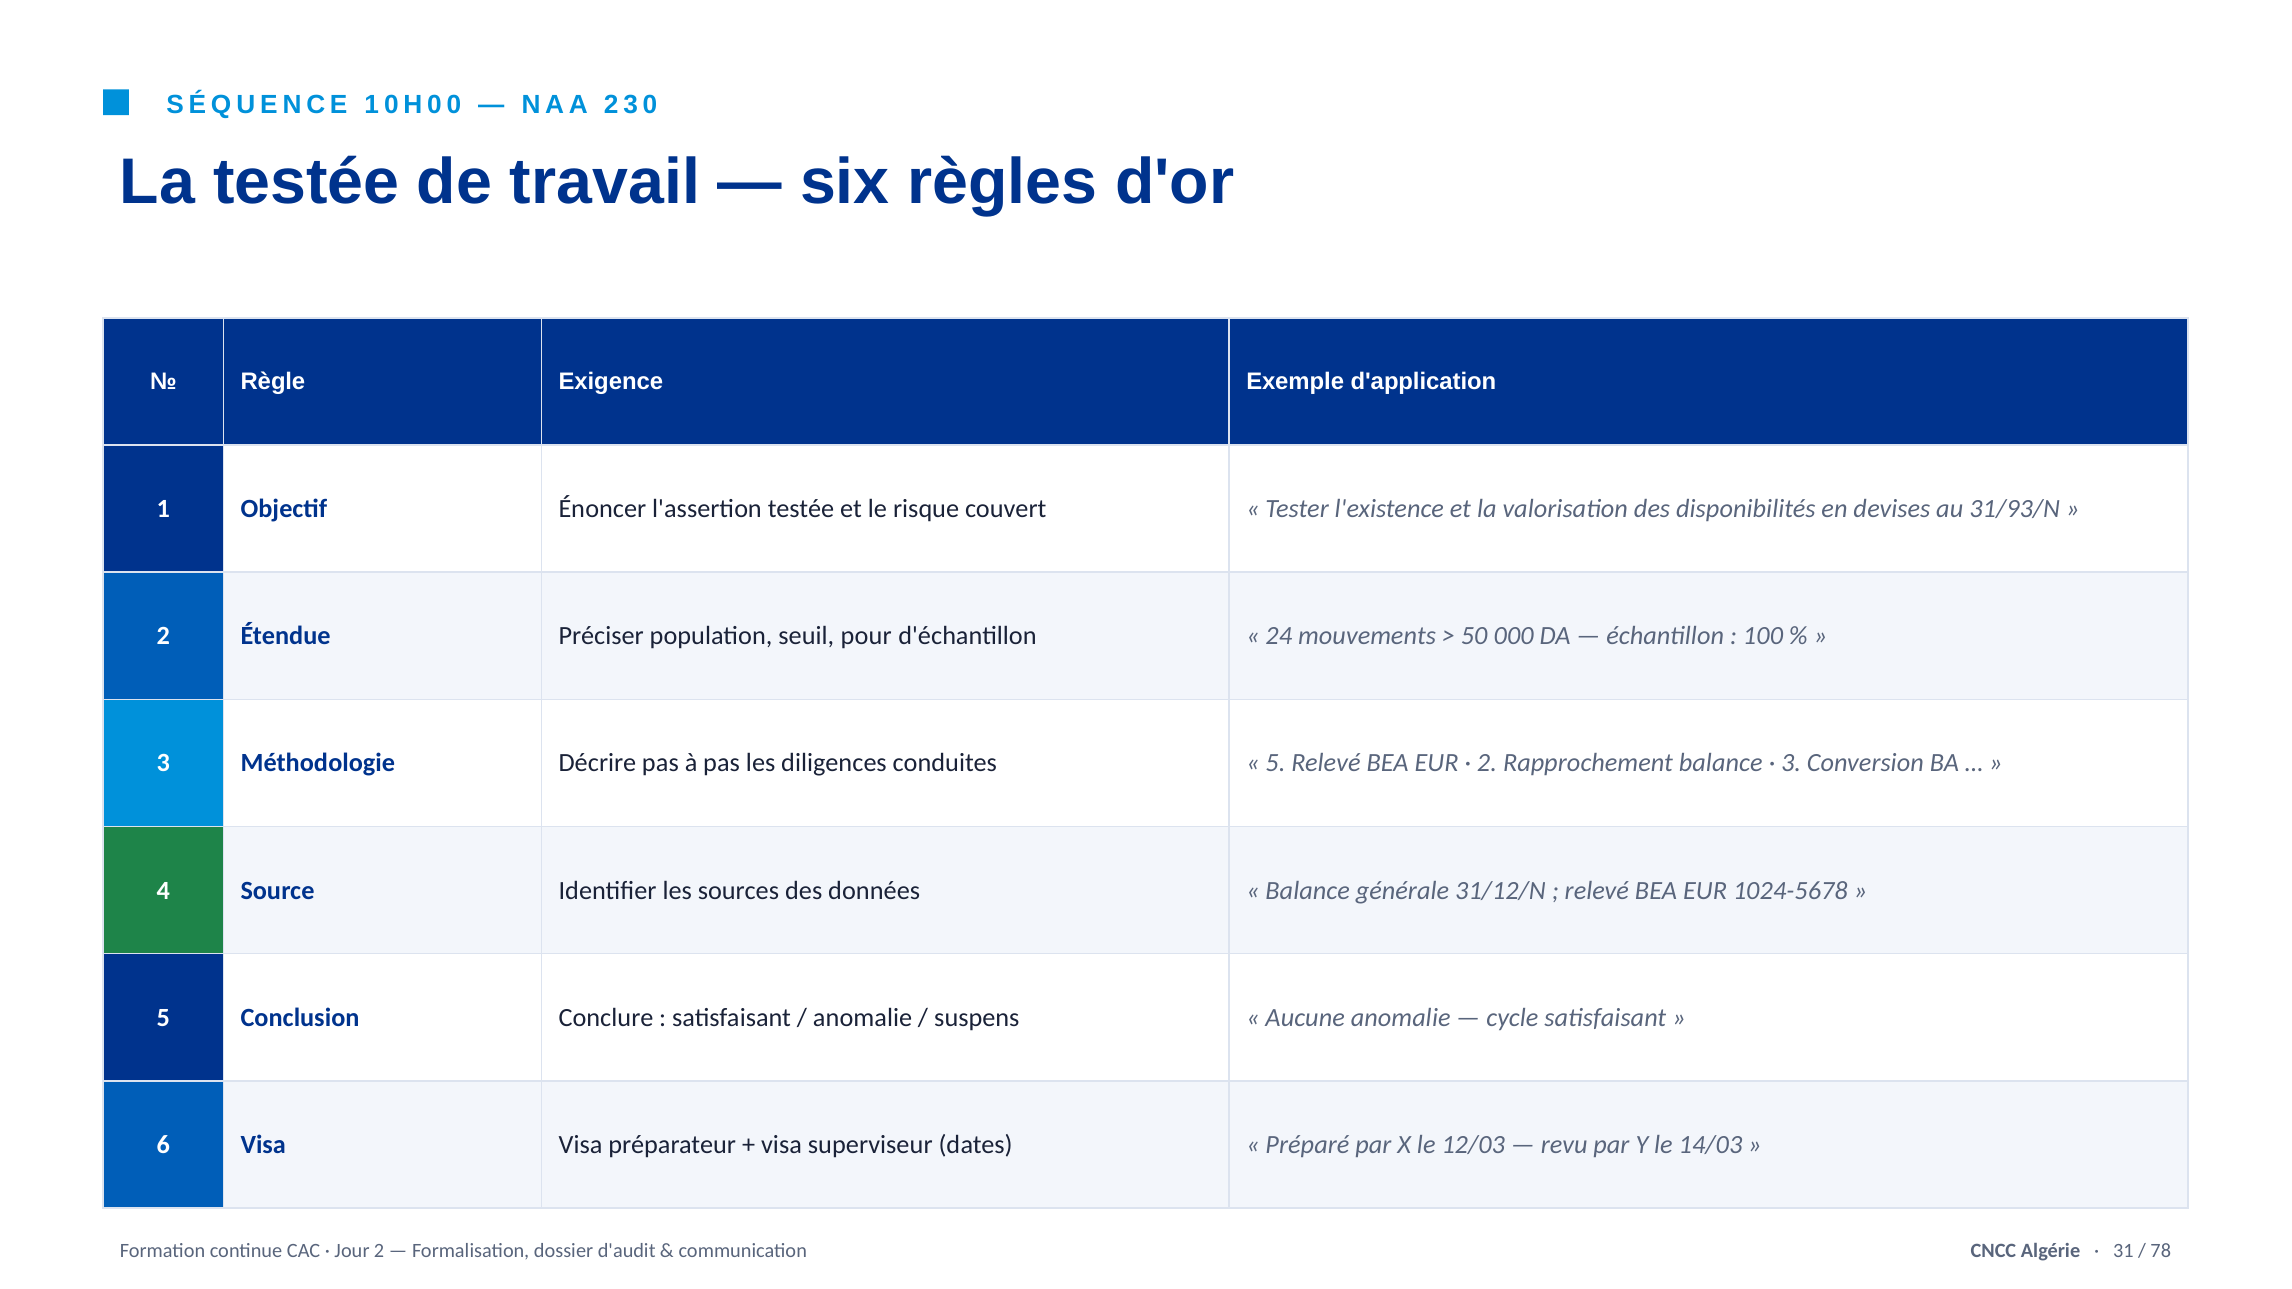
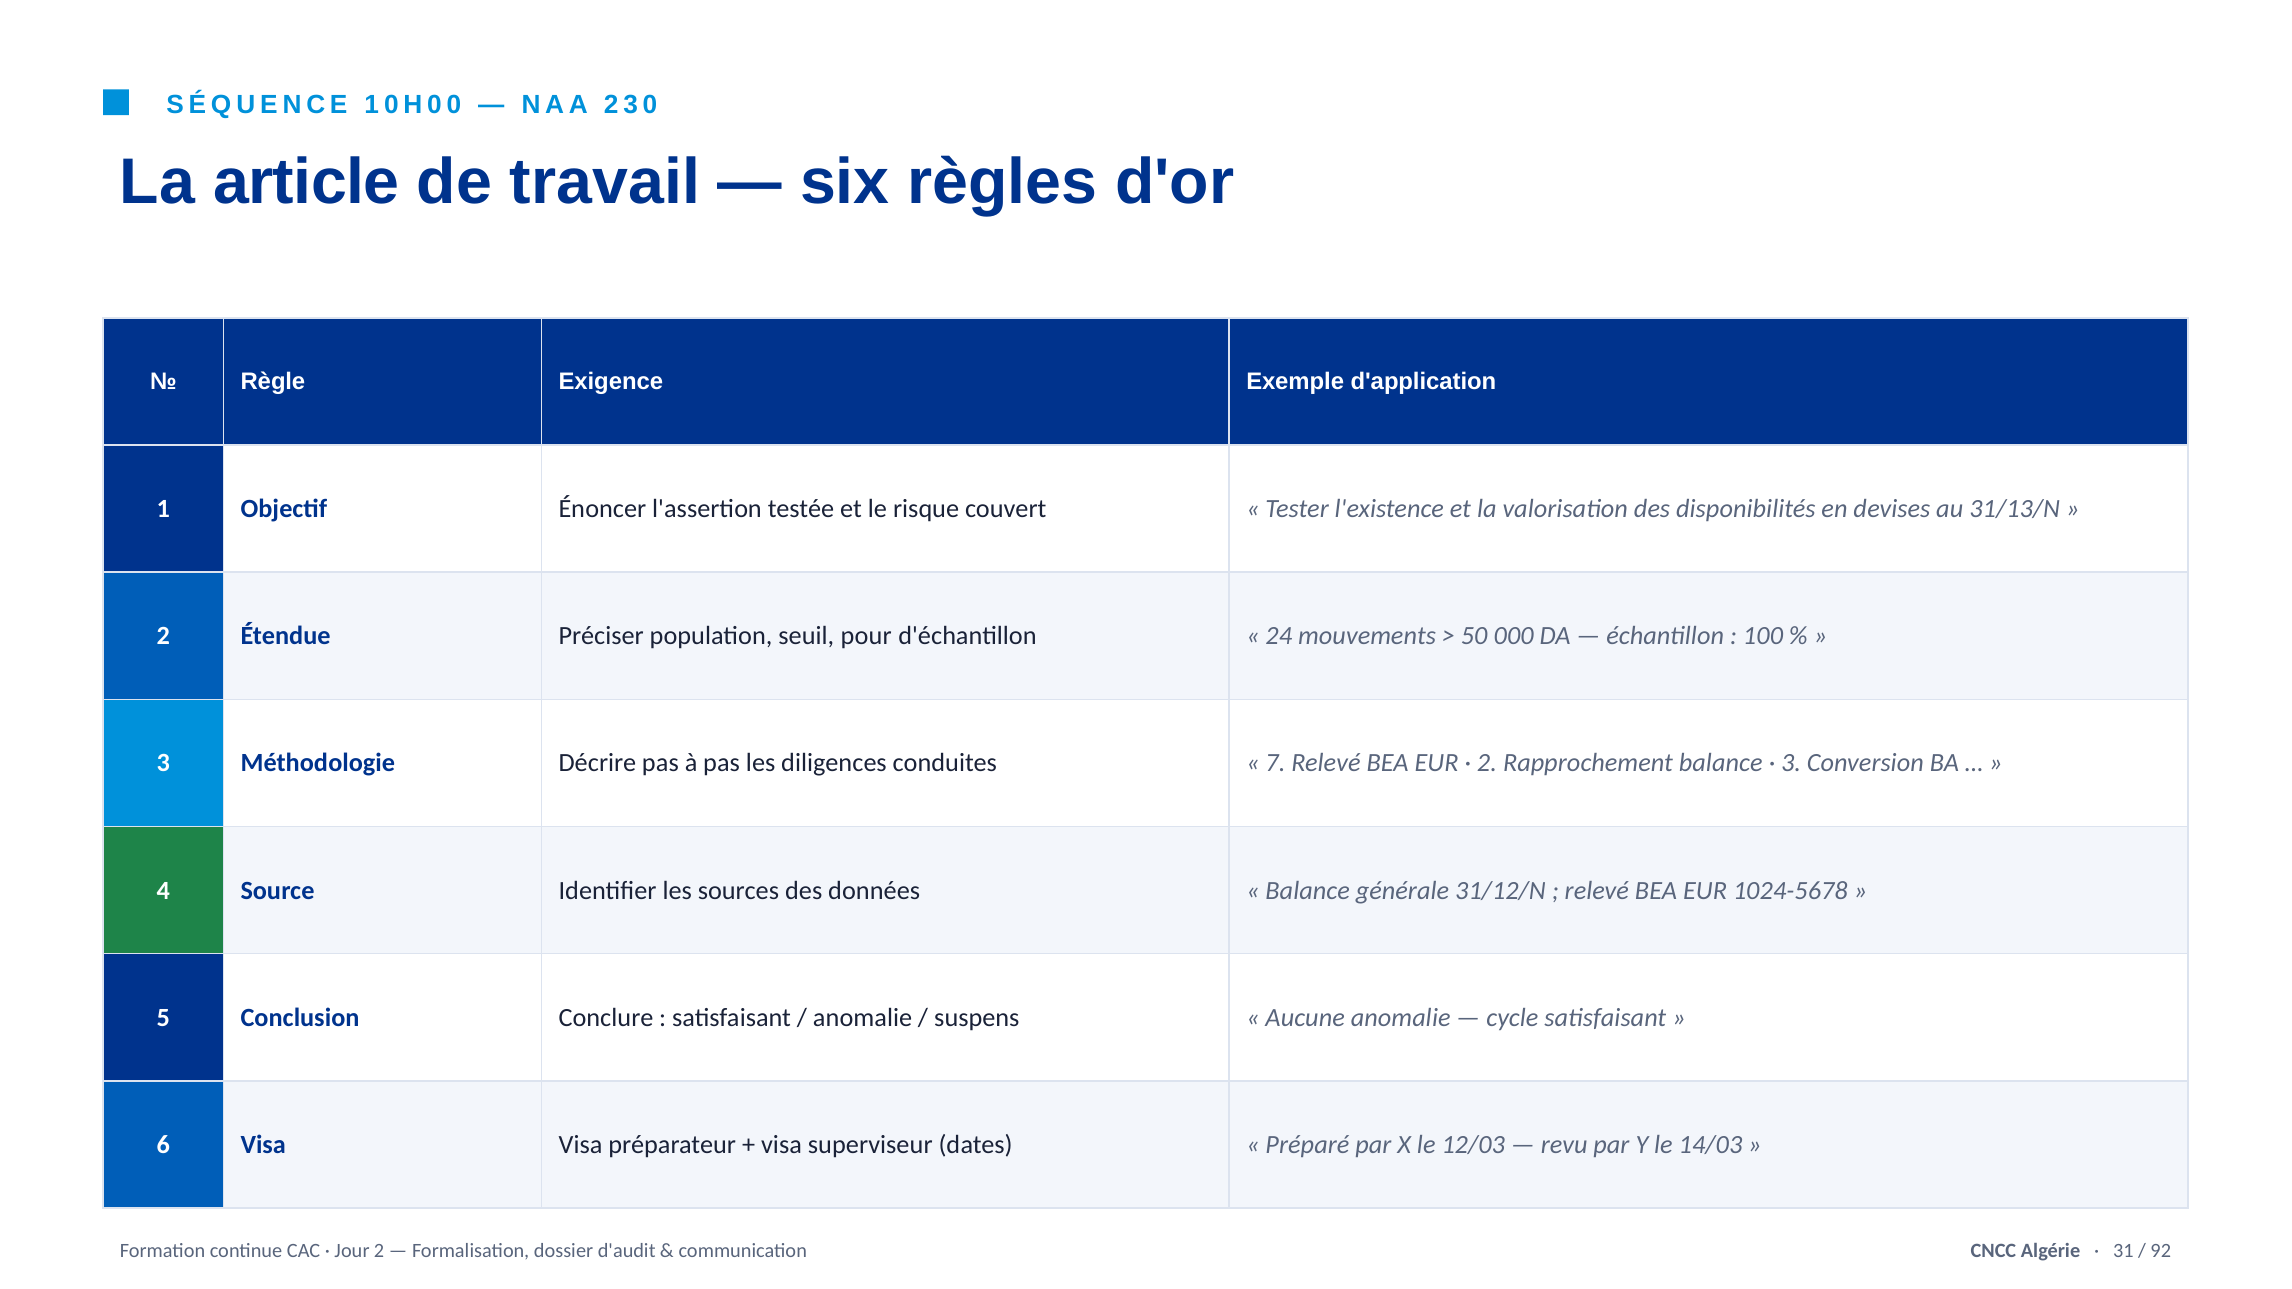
La testée: testée -> article (306, 182)
31/93/N: 31/93/N -> 31/13/N (2015, 509)
5: 5 -> 7 (1275, 763)
78: 78 -> 92 (2161, 1251)
